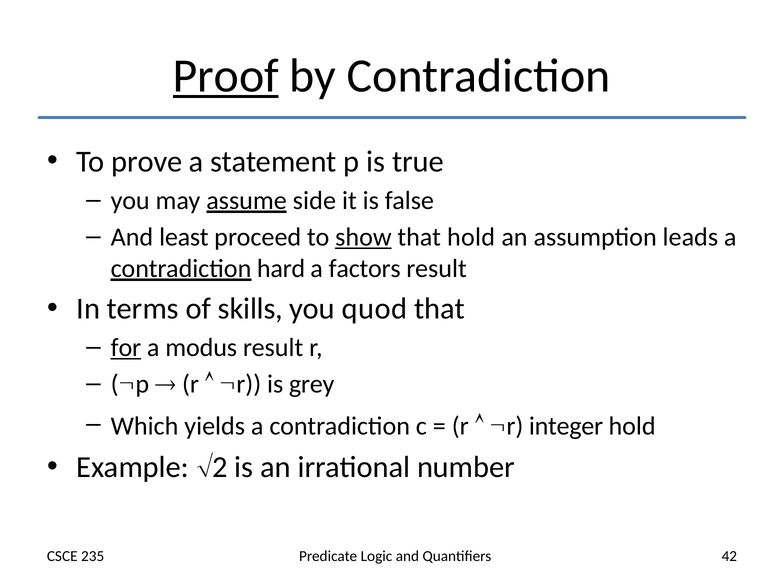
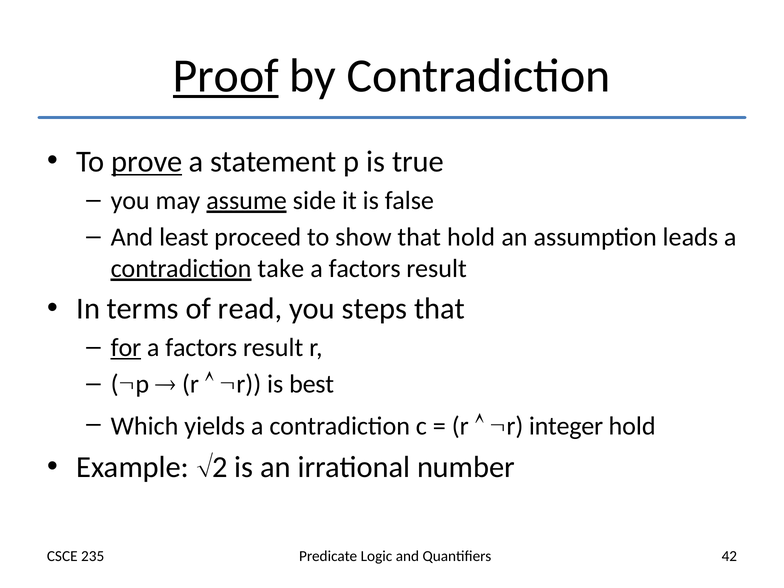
prove underline: none -> present (147, 162)
show underline: present -> none (363, 237)
hard: hard -> take (281, 268)
skills: skills -> read (250, 309)
quod: quod -> steps (375, 309)
modus: modus -> factors (201, 348)
grey: grey -> best (312, 384)
